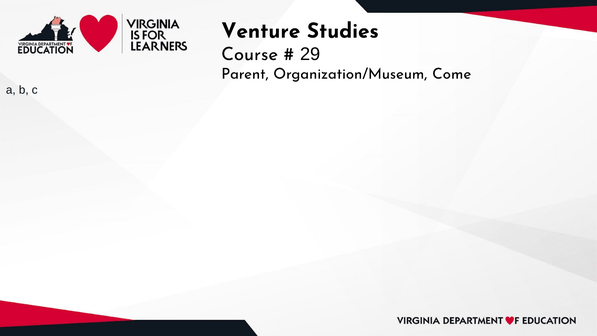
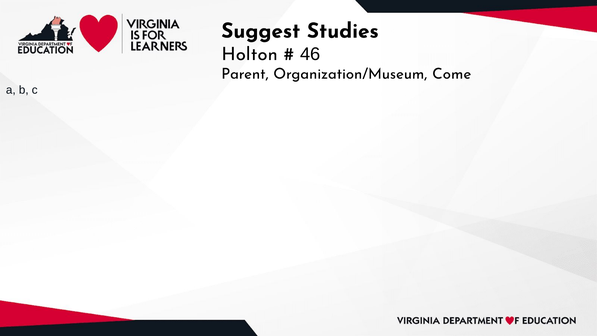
Venture: Venture -> Suggest (261, 31)
Course: Course -> Holton (250, 54)
29: 29 -> 46 (310, 54)
